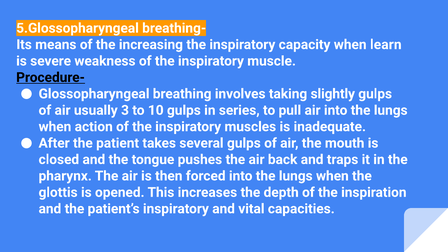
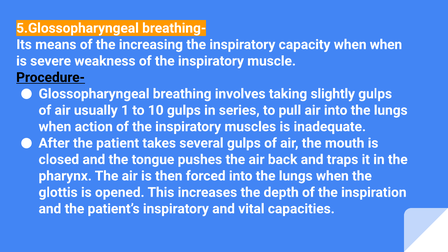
when learn: learn -> when (386, 45)
3: 3 -> 1 (125, 110)
